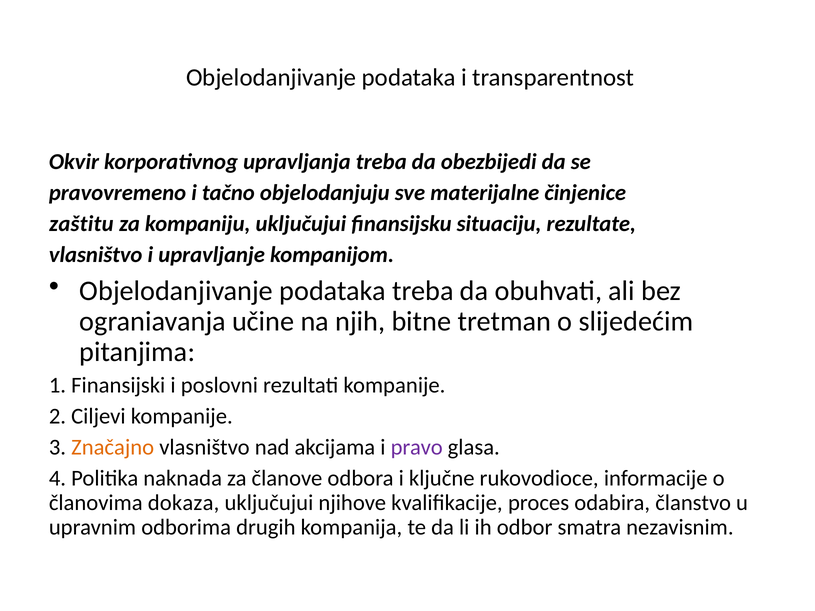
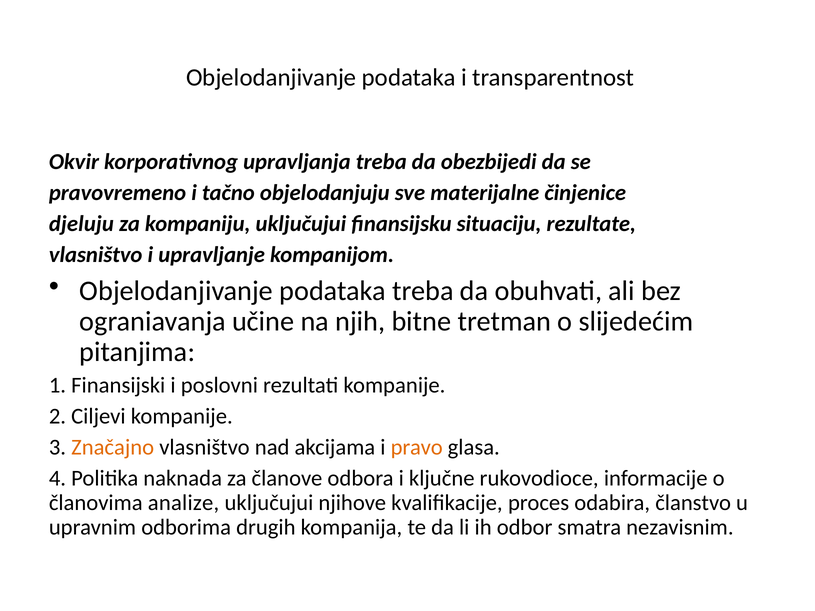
zaštitu: zaštitu -> djeluju (81, 224)
pravo colour: purple -> orange (417, 447)
dokaza: dokaza -> analize (184, 503)
